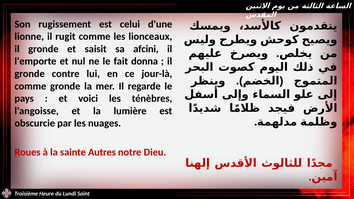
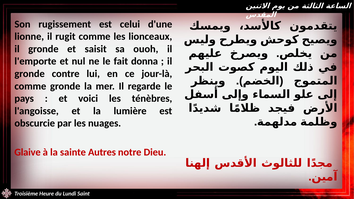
afcini: afcini -> ouoh (146, 49)
Roues: Roues -> Glaive (27, 152)
